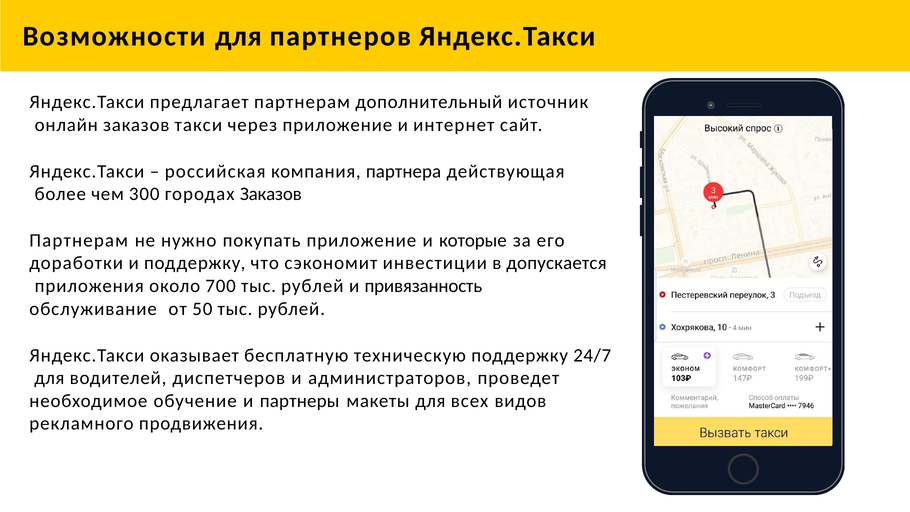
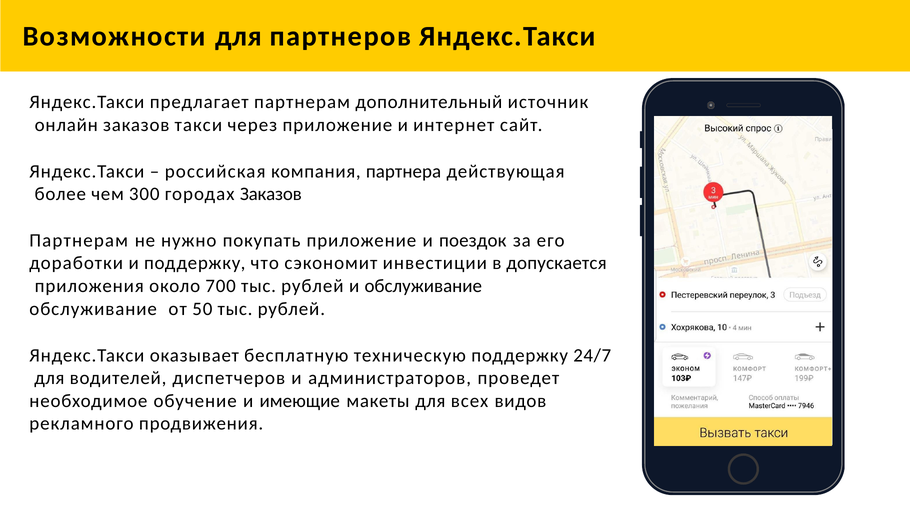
которые: которые -> поездок (473, 240)
и привязанность: привязанность -> обслуживание (423, 286)
партнеры: партнеры -> имеющие (300, 401)
